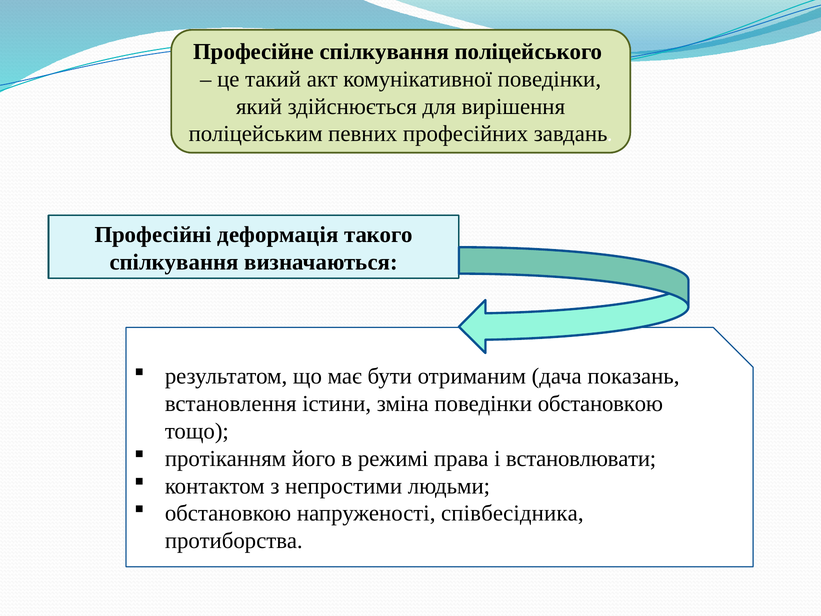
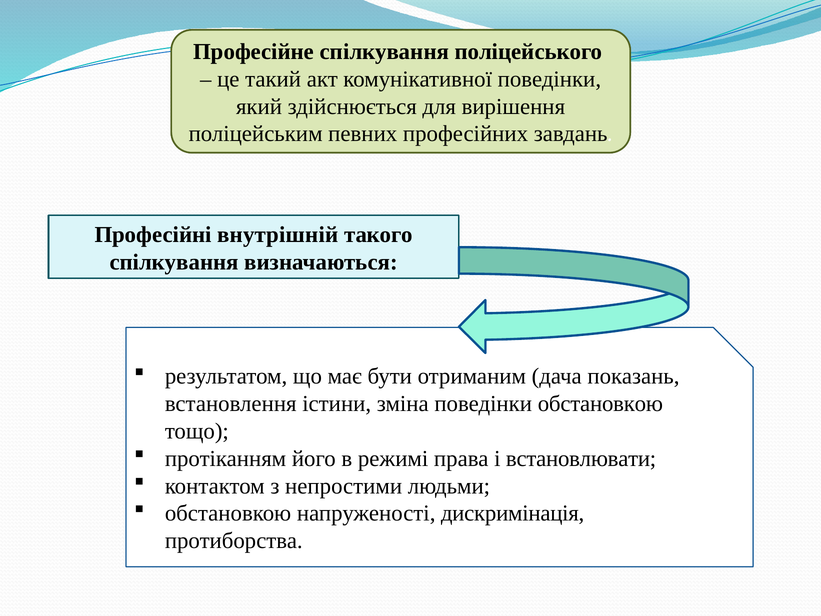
деформація: деформація -> внутрішній (278, 235)
співбесідника: співбесідника -> дискримінація (513, 513)
